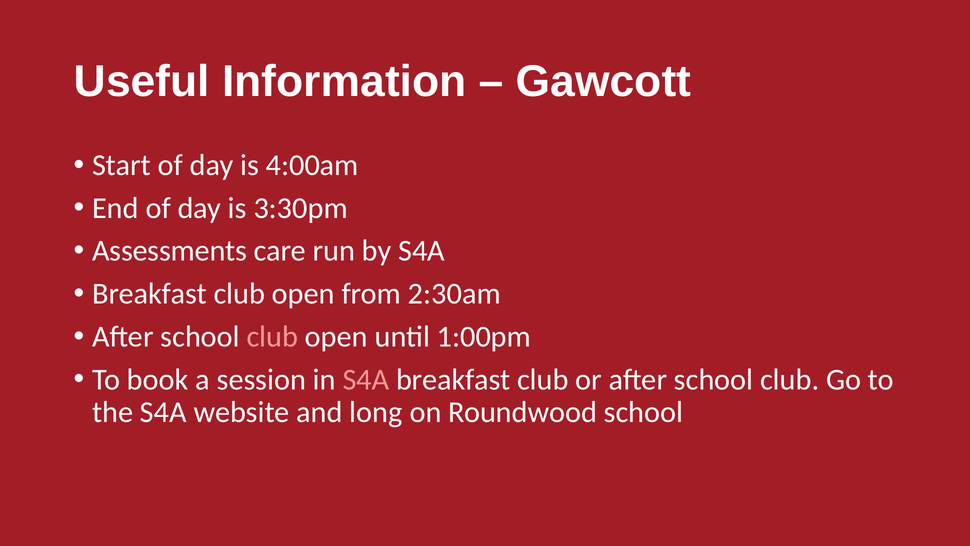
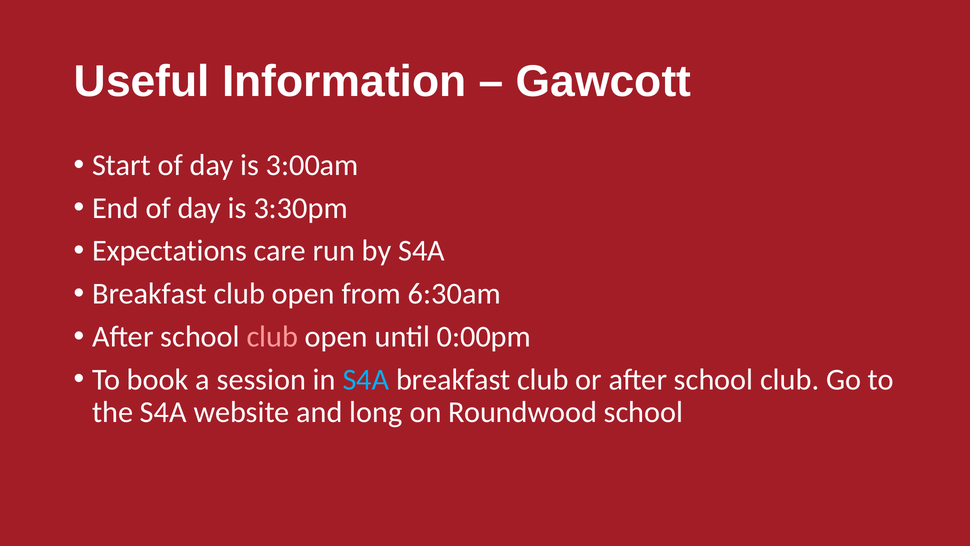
4:00am: 4:00am -> 3:00am (312, 165)
Assessments: Assessments -> Expectations (170, 251)
2:30am: 2:30am -> 6:30am (454, 294)
1:00pm: 1:00pm -> 0:00pm (484, 336)
S4A colour: pink -> light blue (366, 379)
